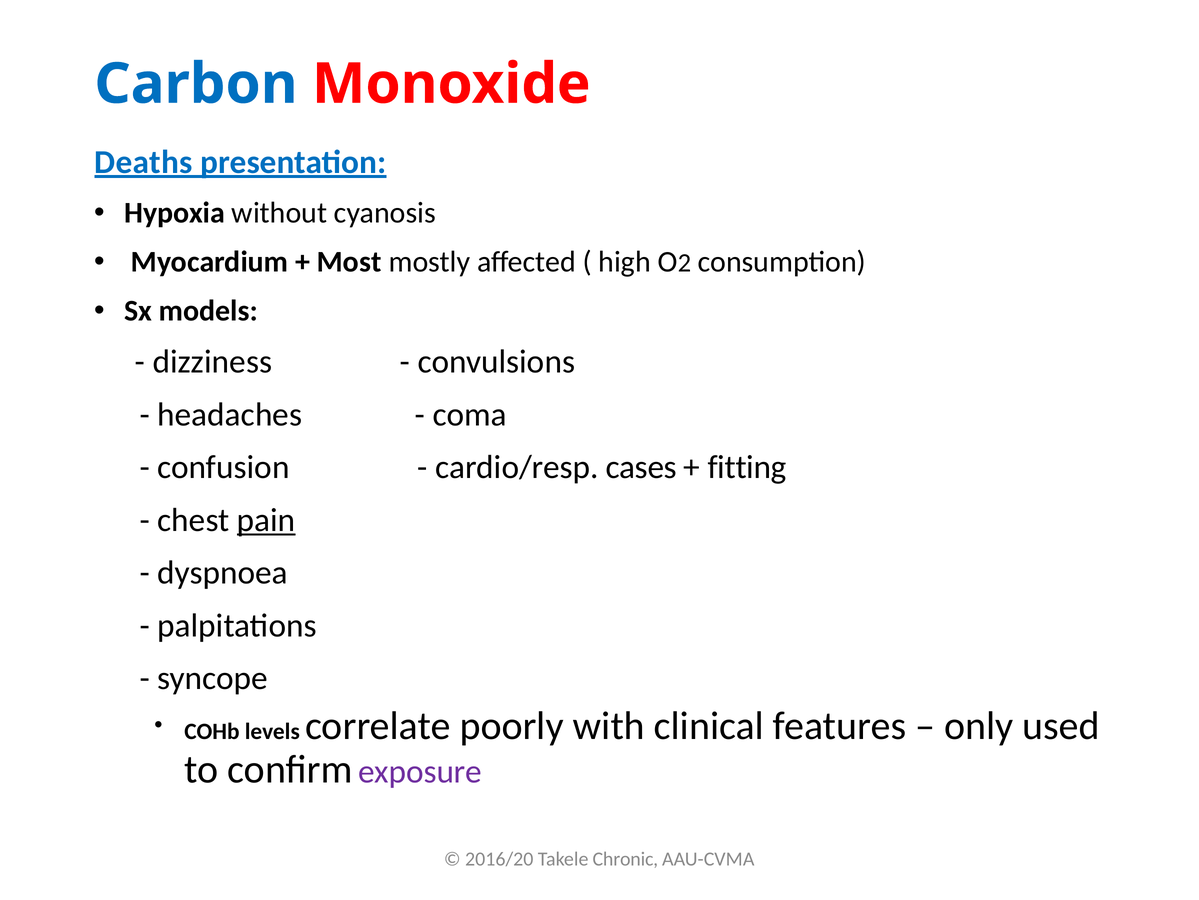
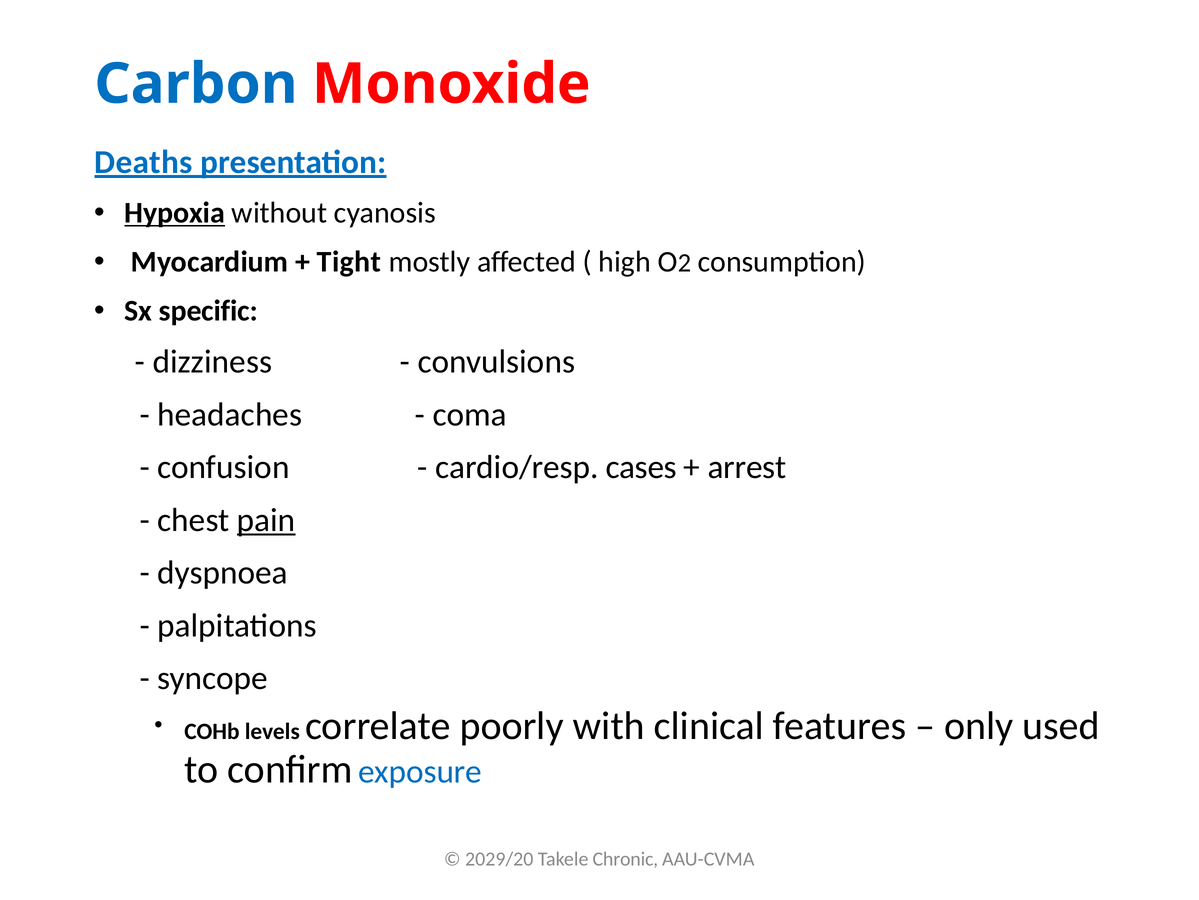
Hypoxia underline: none -> present (175, 213)
Most: Most -> Tight (349, 262)
models: models -> specific (208, 311)
fitting: fitting -> arrest (747, 467)
exposure colour: purple -> blue (420, 771)
2016/20: 2016/20 -> 2029/20 (499, 859)
